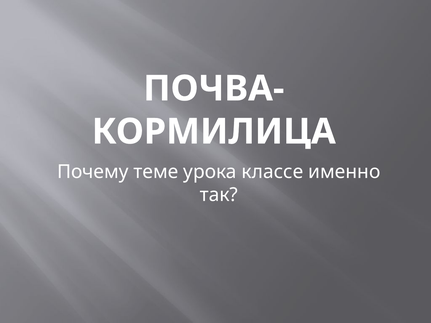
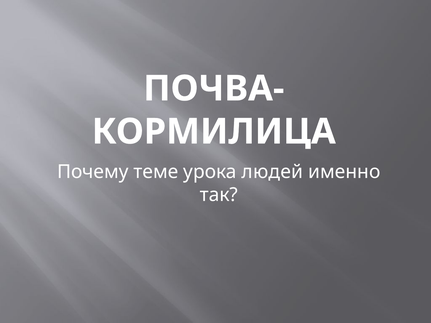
классе: классе -> людей (272, 172)
